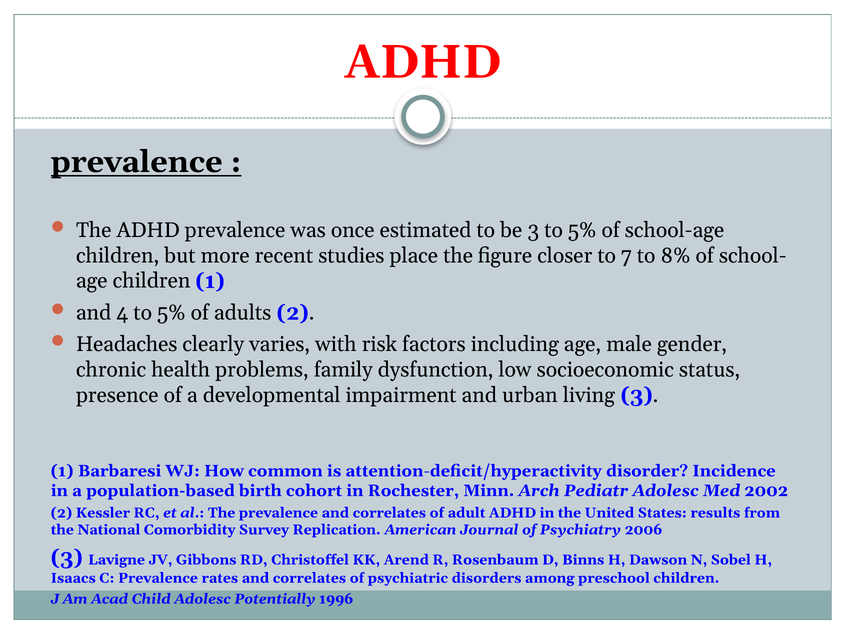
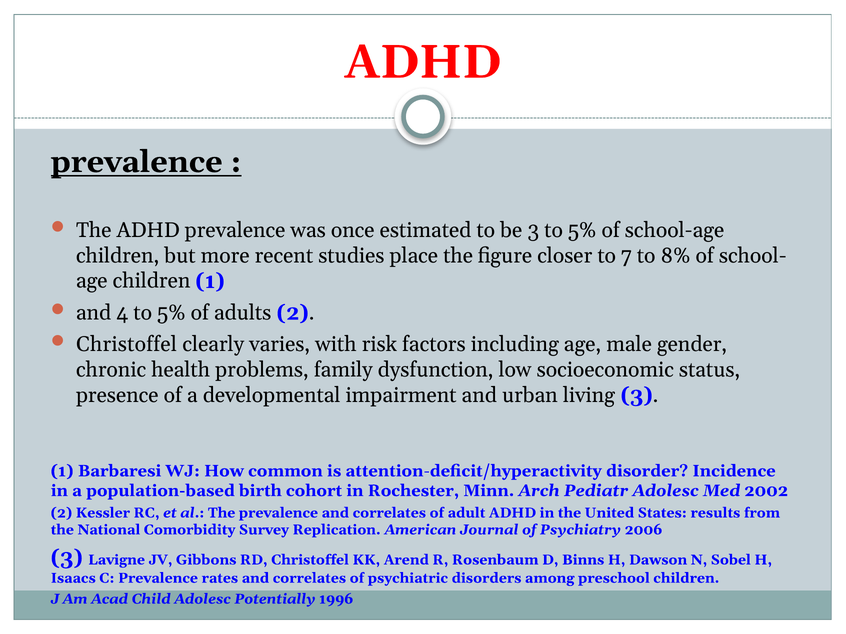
Headaches: Headaches -> Christoffel (127, 345)
